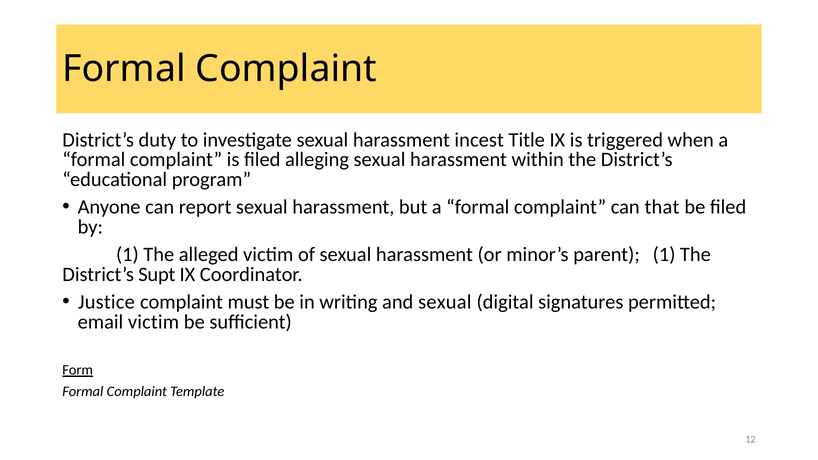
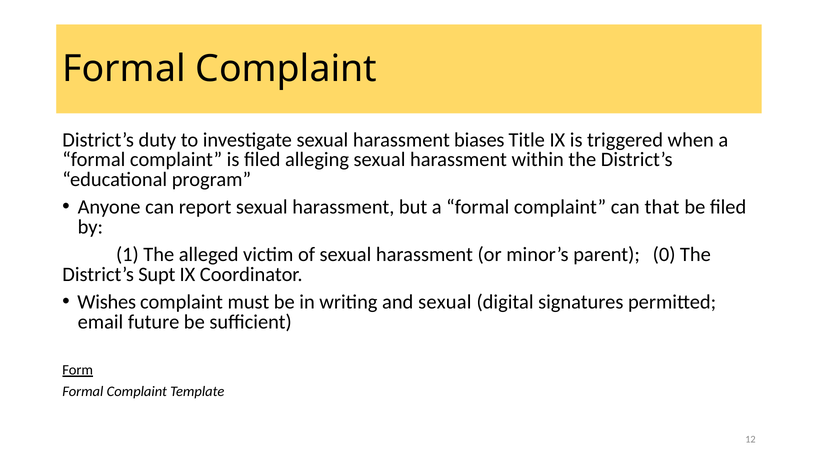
incest: incest -> biases (479, 140)
parent 1: 1 -> 0 (664, 255)
Justice: Justice -> Wishes (107, 302)
email victim: victim -> future (154, 322)
